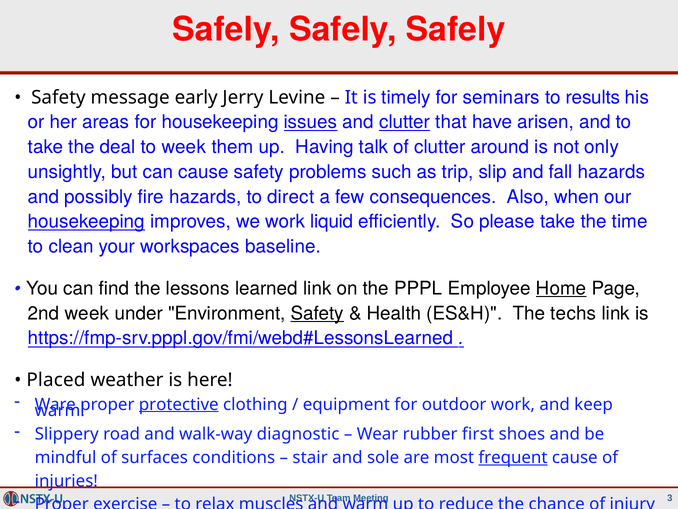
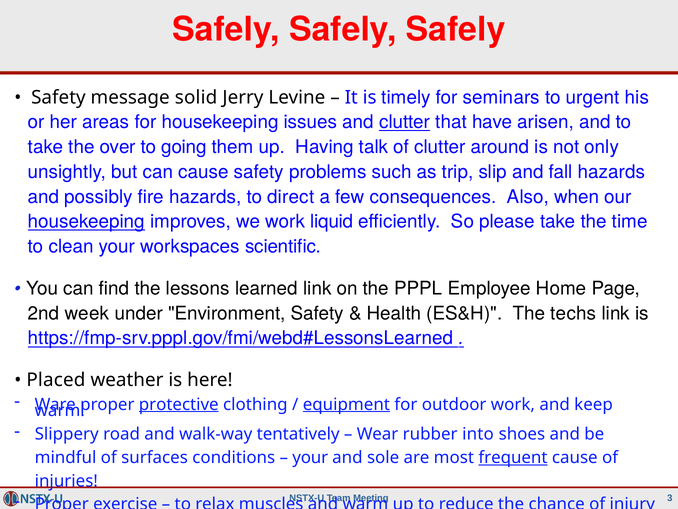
early: early -> solid (196, 97)
results: results -> urgent (593, 97)
issues underline: present -> none (311, 122)
deal: deal -> over (118, 147)
to week: week -> going (184, 147)
baseline: baseline -> scientific (283, 246)
Home underline: present -> none (561, 288)
Safety underline: present -> none (317, 313)
equipment underline: none -> present (346, 404)
diagnostic: diagnostic -> tentatively (298, 434)
first: first -> into (478, 434)
stair: stair -> your (310, 457)
